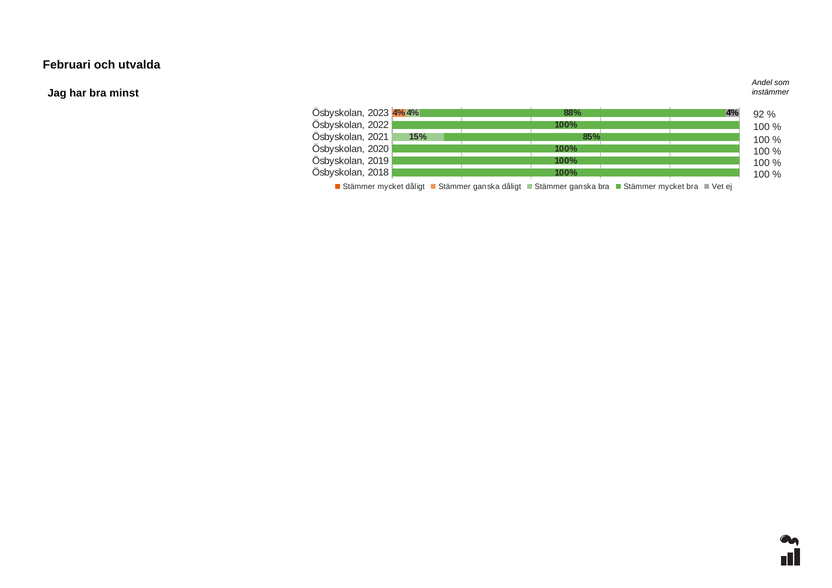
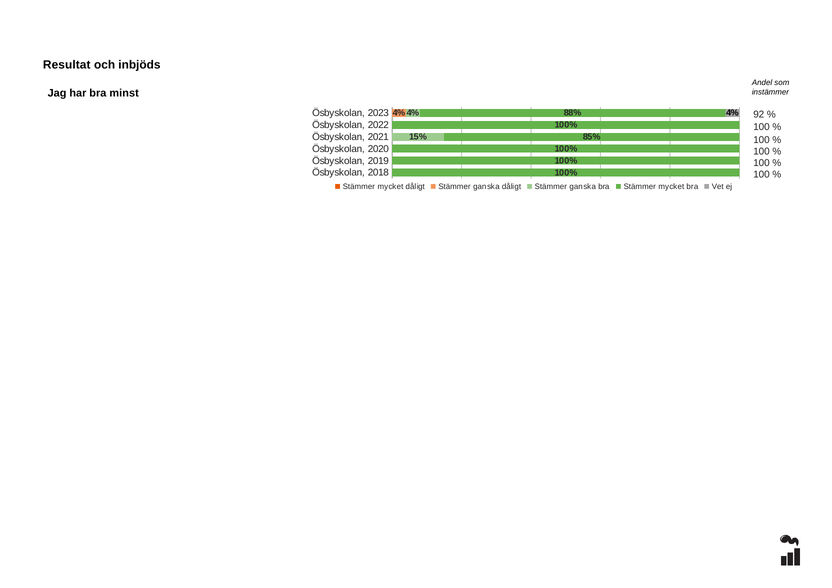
Februari: Februari -> Resultat (67, 65)
utvalda: utvalda -> inbjöds (139, 65)
